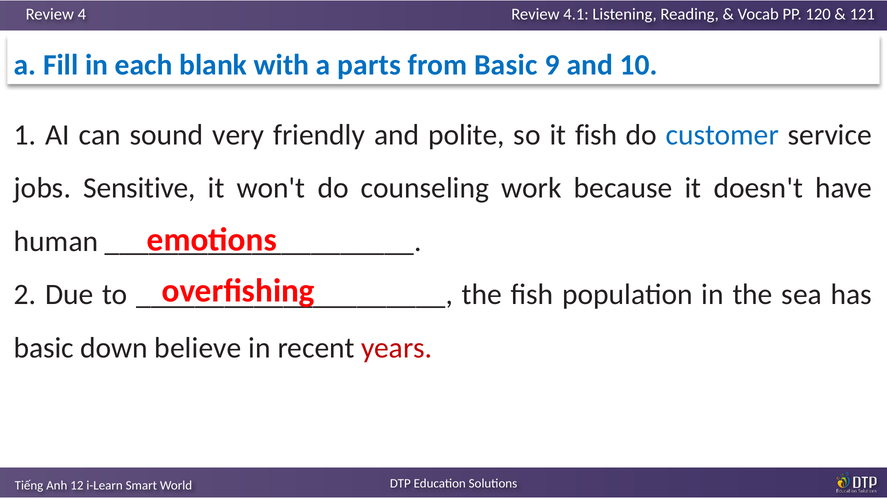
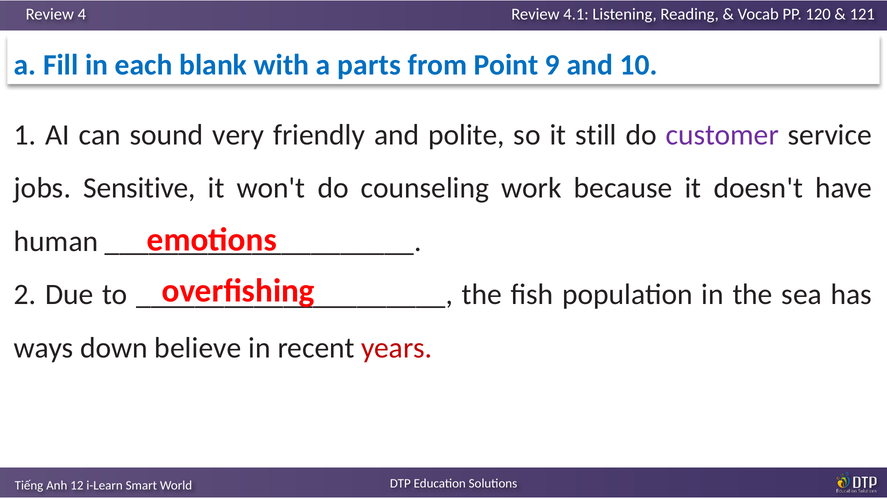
from Basic: Basic -> Point (506, 65)
it fish: fish -> still (596, 135)
customer colour: blue -> purple (722, 135)
basic: basic -> ways (44, 348)
